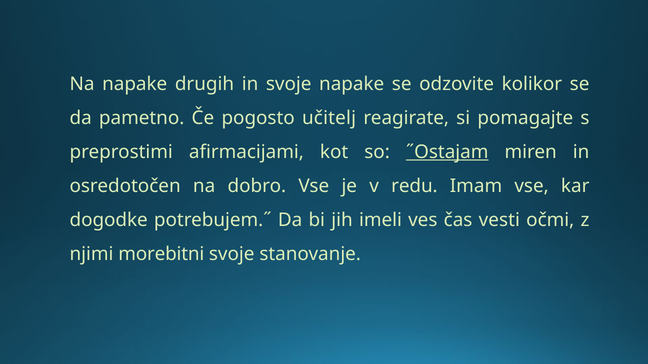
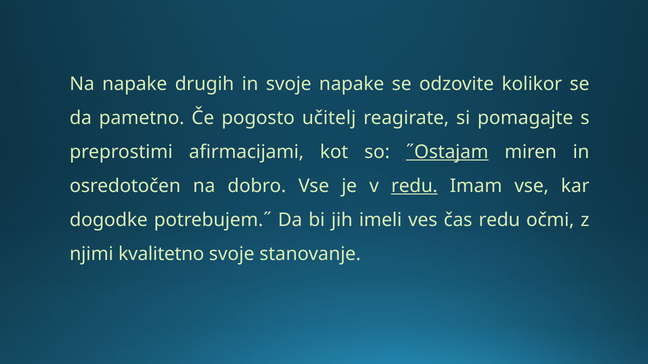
redu underline: none -> present (414, 186)
čas vesti: vesti -> redu (499, 220)
morebitni: morebitni -> kvalitetno (161, 254)
